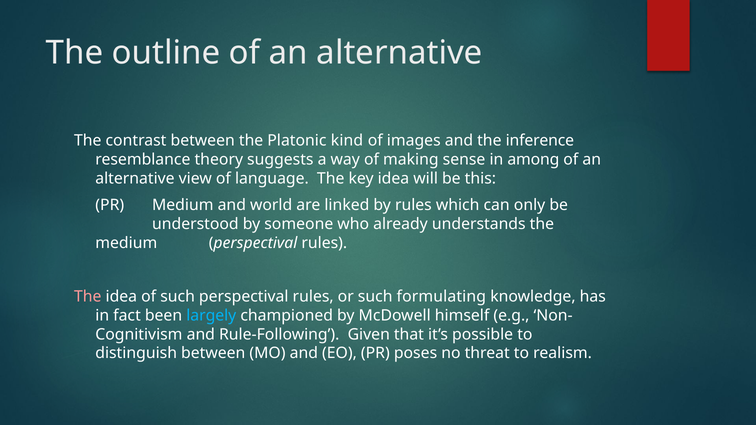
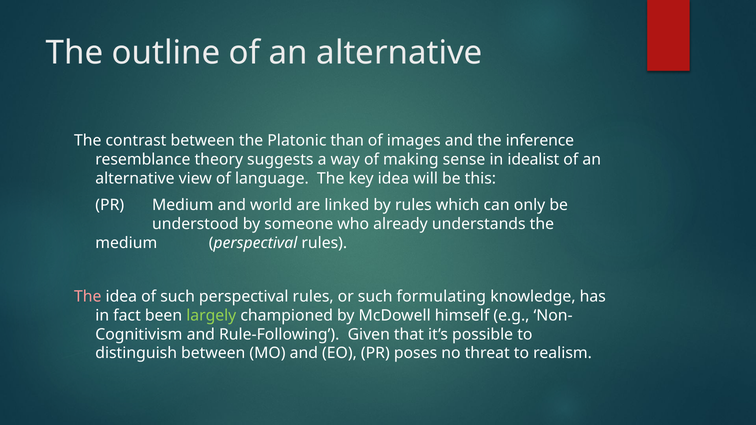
kind: kind -> than (347, 141)
among: among -> idealist (533, 160)
largely colour: light blue -> light green (211, 316)
